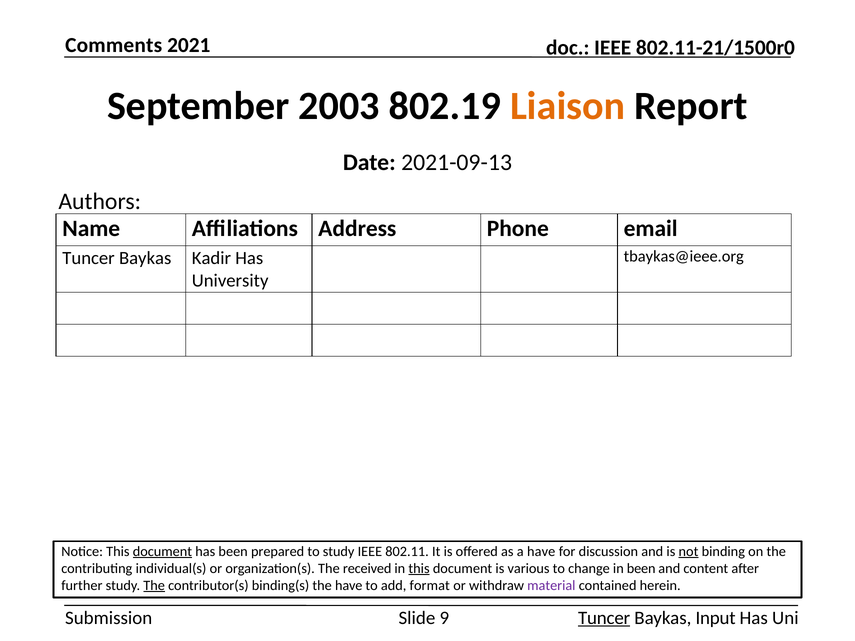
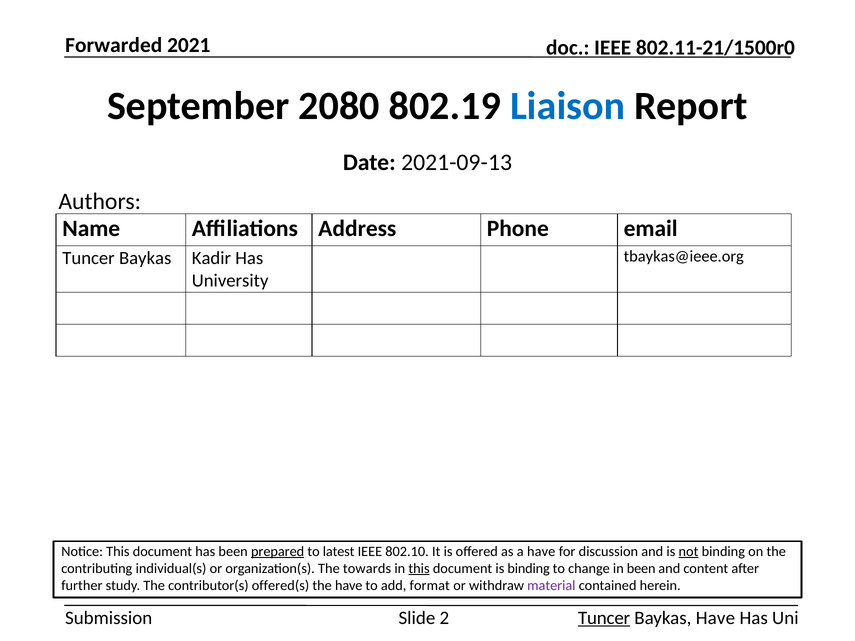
Comments: Comments -> Forwarded (114, 45)
2003: 2003 -> 2080 (339, 106)
Liaison colour: orange -> blue (568, 106)
document underline: present -> none (162, 552)
prepared underline: none -> present (278, 552)
to study: study -> latest (339, 552)
802.11: 802.11 -> 802.10 (407, 552)
received: received -> towards (367, 569)
is various: various -> binding (529, 569)
The underline: present -> none (154, 586)
binding(s: binding(s -> offered(s (280, 586)
9: 9 -> 2 (444, 618)
Baykas Input: Input -> Have (715, 618)
